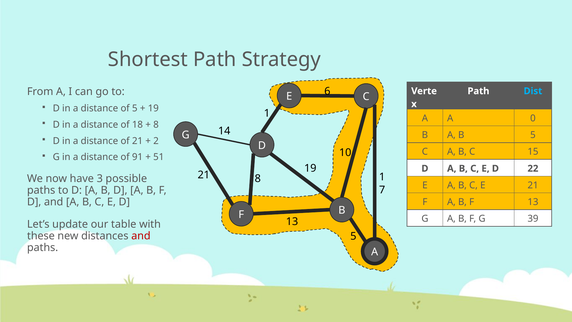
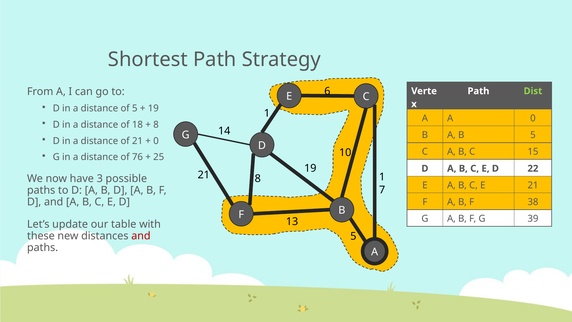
Dist colour: light blue -> light green (533, 91)
2: 2 -> 0 (156, 141)
91: 91 -> 76 (137, 157)
51: 51 -> 25 (159, 157)
F 13: 13 -> 38 (533, 202)
